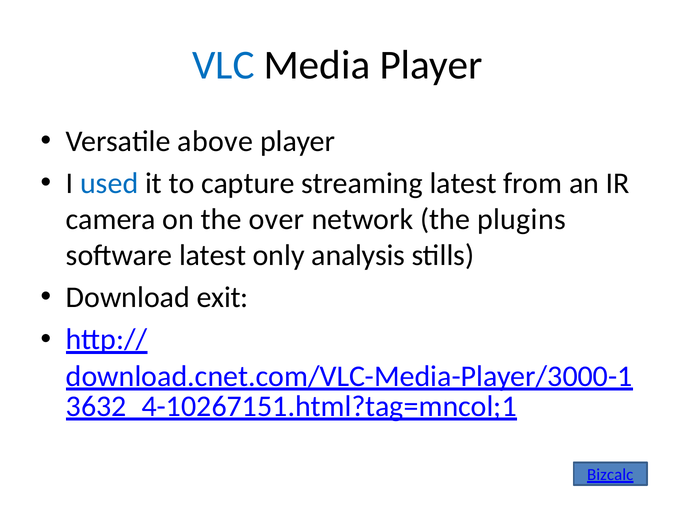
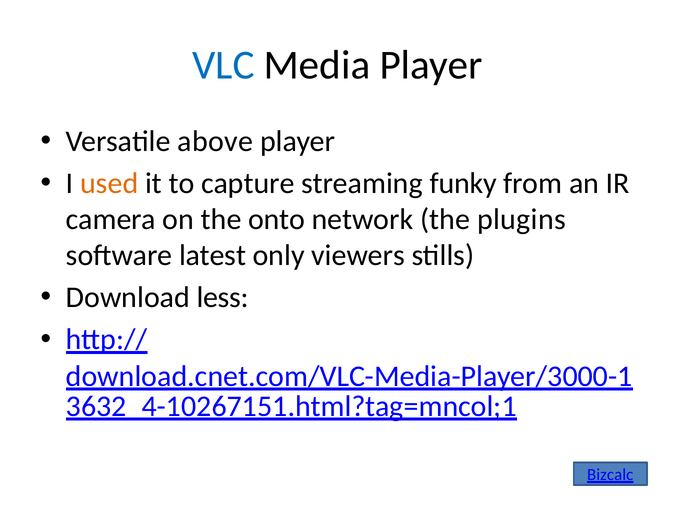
used colour: blue -> orange (109, 184)
streaming latest: latest -> funky (463, 184)
over: over -> onto (277, 220)
analysis: analysis -> viewers (358, 256)
exit: exit -> less (223, 298)
